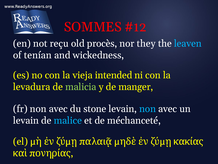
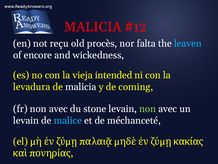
SOMMES: SOMMES -> MALICIA (93, 27)
they: they -> falta (146, 43)
tenían: tenían -> encore (38, 55)
malicia colour: light green -> white (81, 87)
manger: manger -> coming (136, 87)
non colour: light blue -> light green (148, 109)
